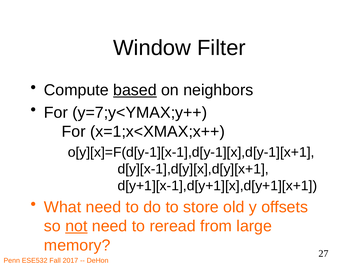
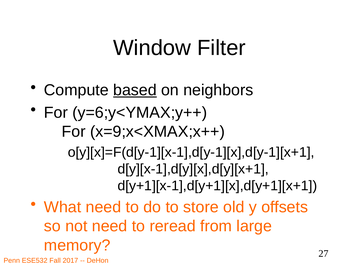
y=7;y<YMAX;y++: y=7;y<YMAX;y++ -> y=6;y<YMAX;y++ (140, 113)
x=1;x<XMAX;x++: x=1;x<XMAX;x++ -> x=9;x<XMAX;x++ (157, 132)
not underline: present -> none (76, 226)
